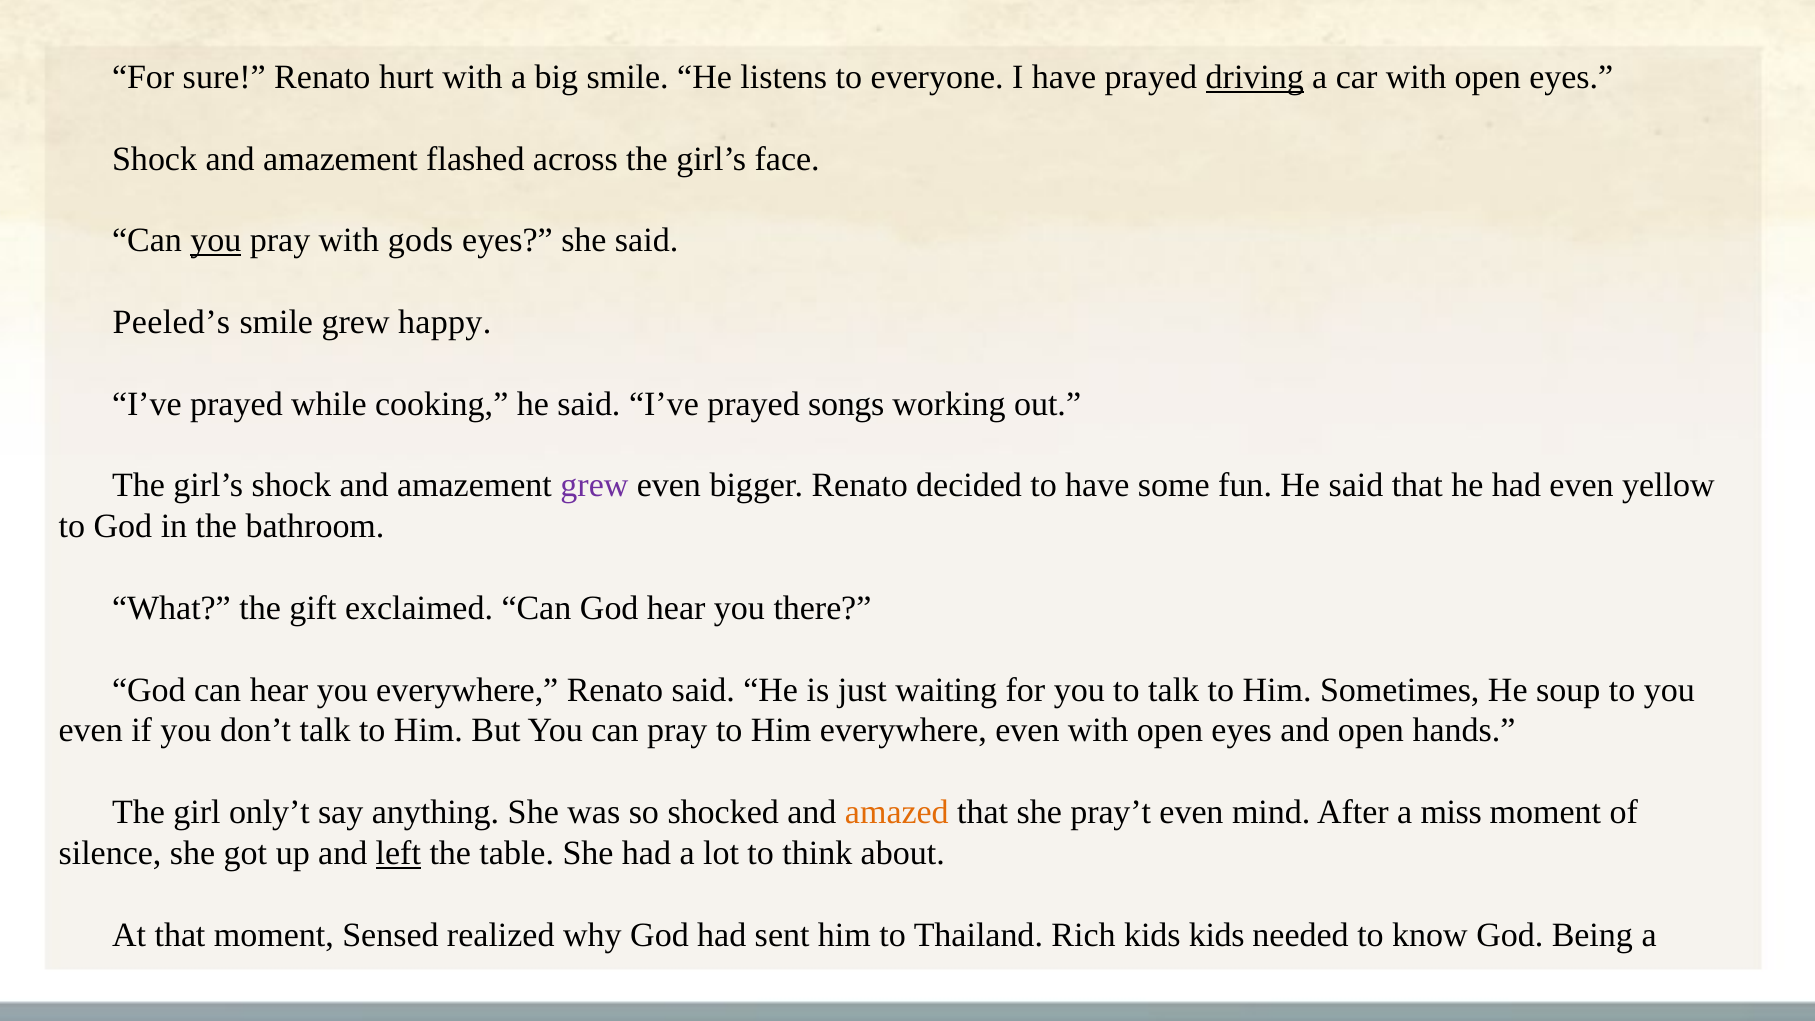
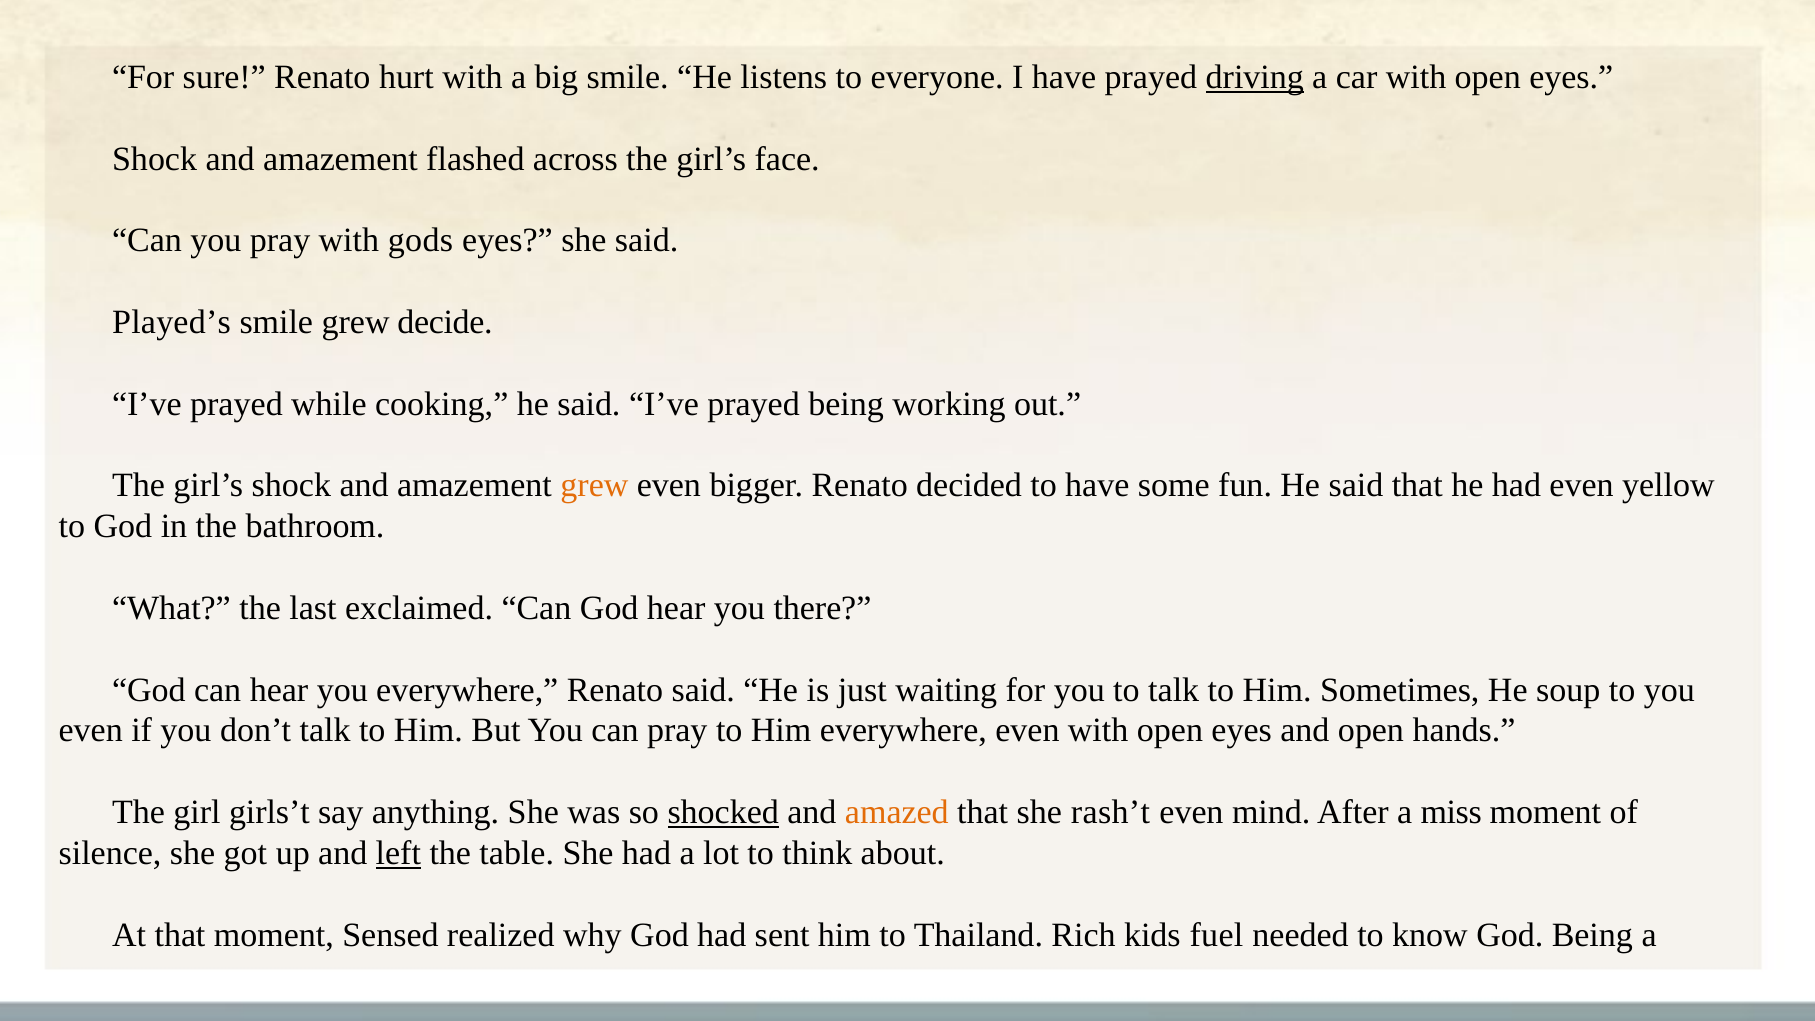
you underline: present -> none (216, 241)
Peeled’s: Peeled’s -> Played’s (171, 322)
happy: happy -> decide (445, 322)
prayed songs: songs -> being (846, 404)
grew colour: purple -> orange (594, 486)
gift: gift -> last (313, 608)
only’t: only’t -> girls’t (269, 812)
shocked underline: none -> present (723, 812)
pray’t: pray’t -> rash’t (1110, 812)
kids kids: kids -> fuel (1216, 935)
